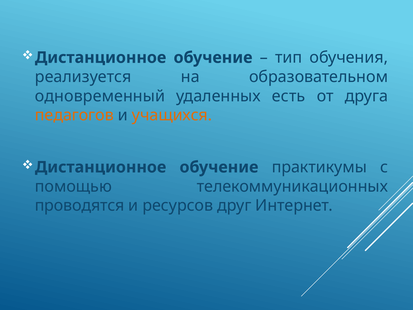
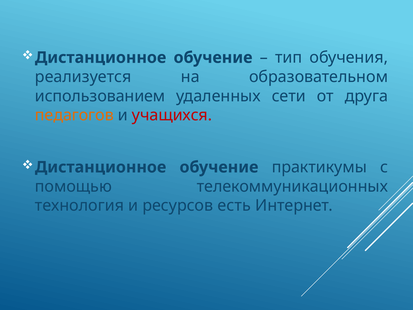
одновременный: одновременный -> использованием (100, 96)
есть: есть -> сети (289, 96)
учащихся colour: orange -> red (172, 115)
проводятся: проводятся -> технология (80, 206)
друг: друг -> есть (234, 206)
